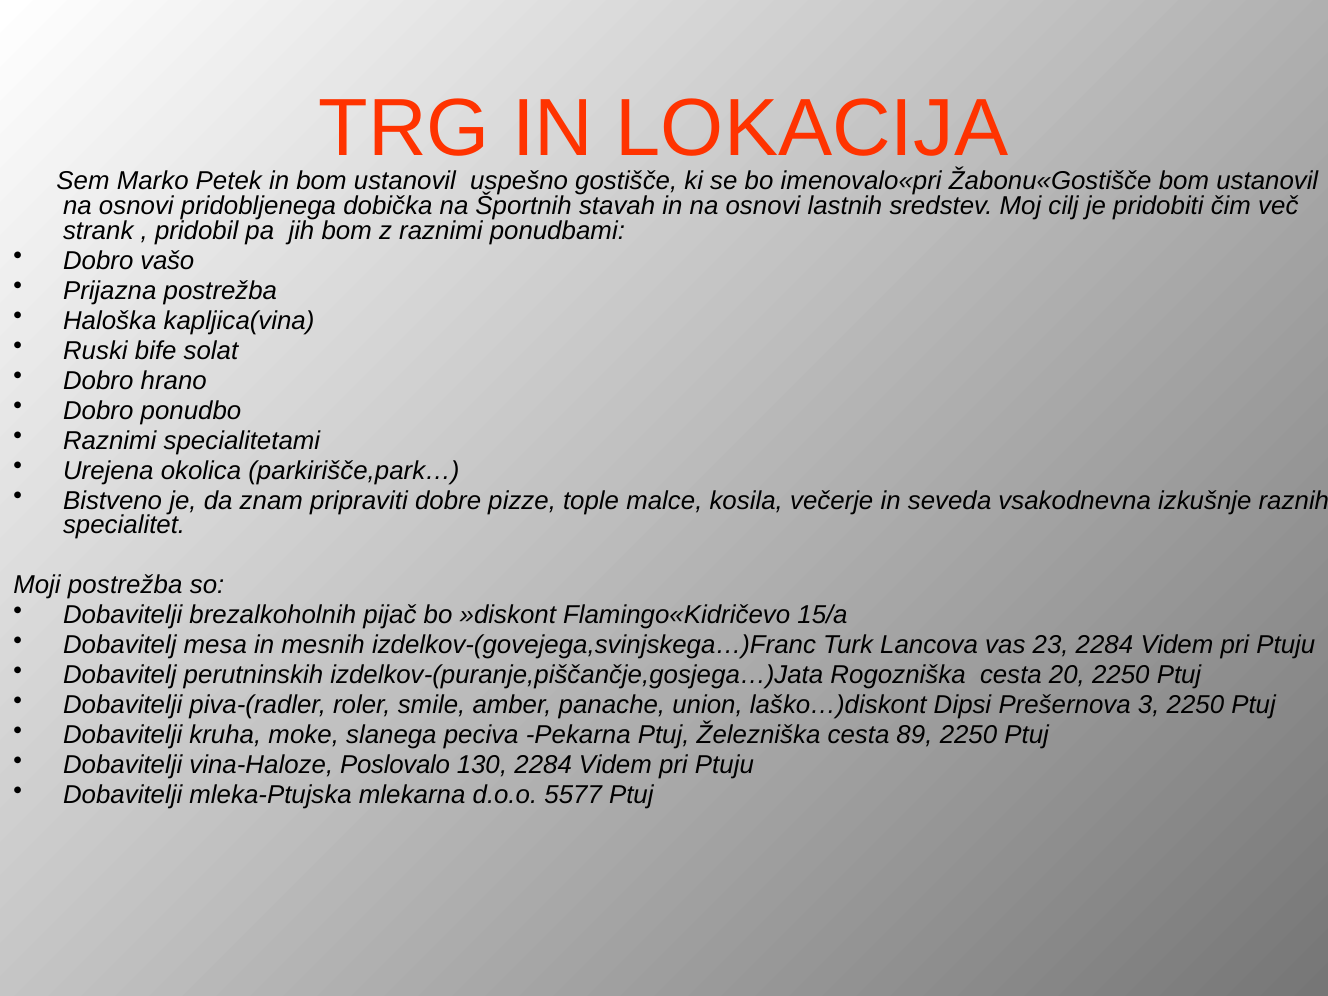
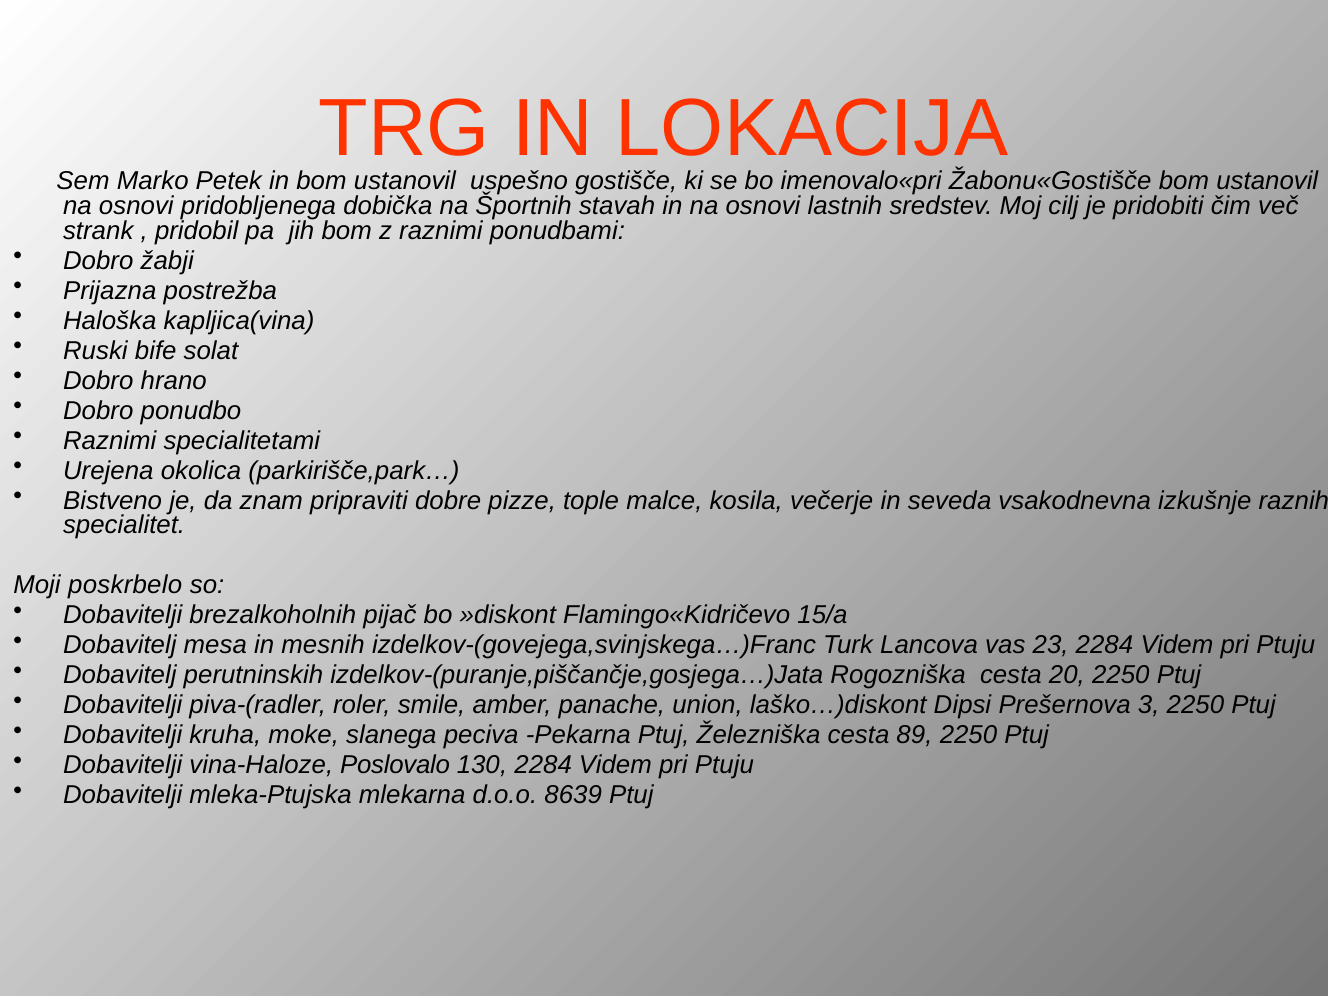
vašo: vašo -> žabji (167, 261)
Moji postrežba: postrežba -> poskrbelo (125, 585)
5577: 5577 -> 8639 (573, 795)
